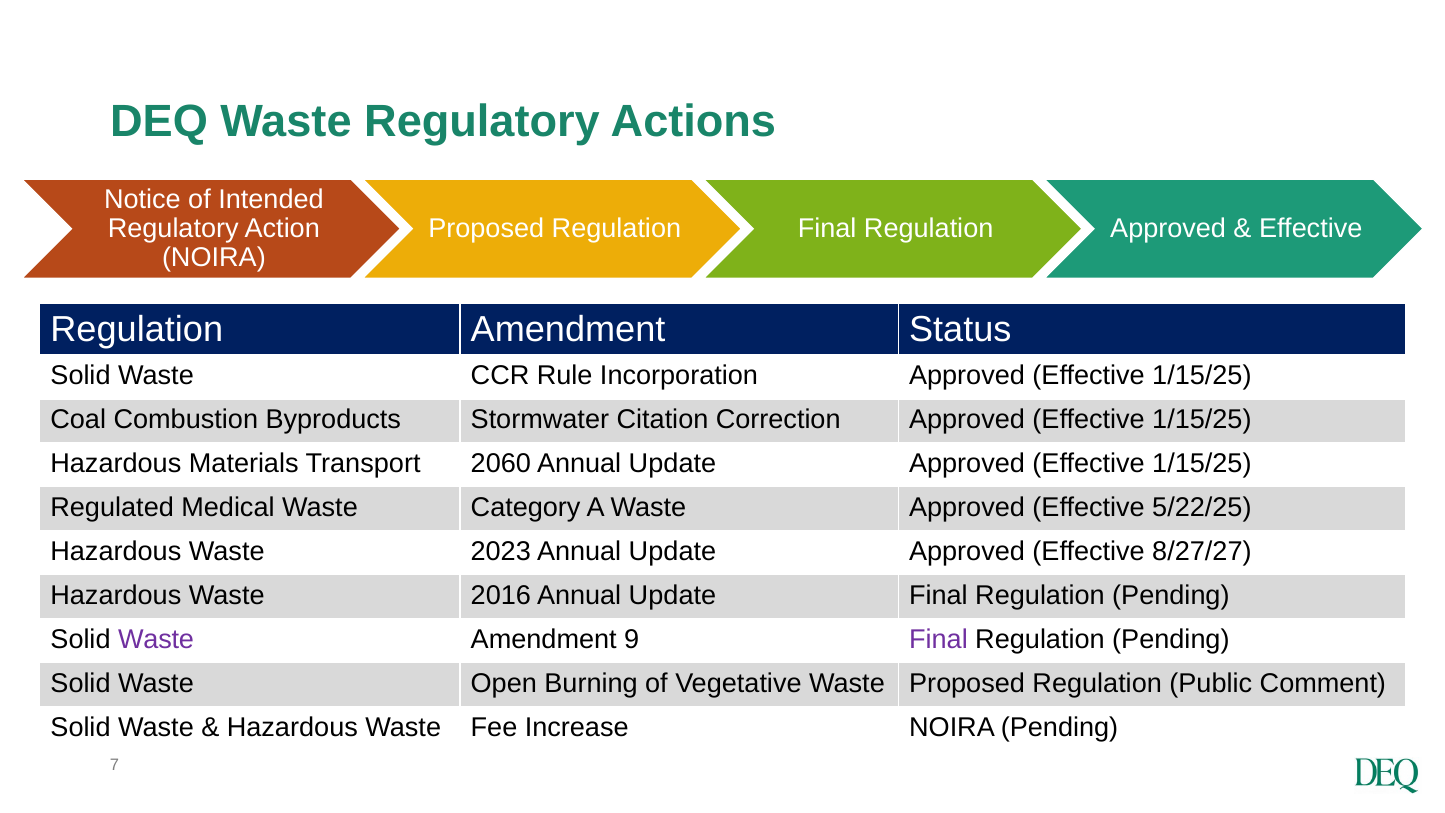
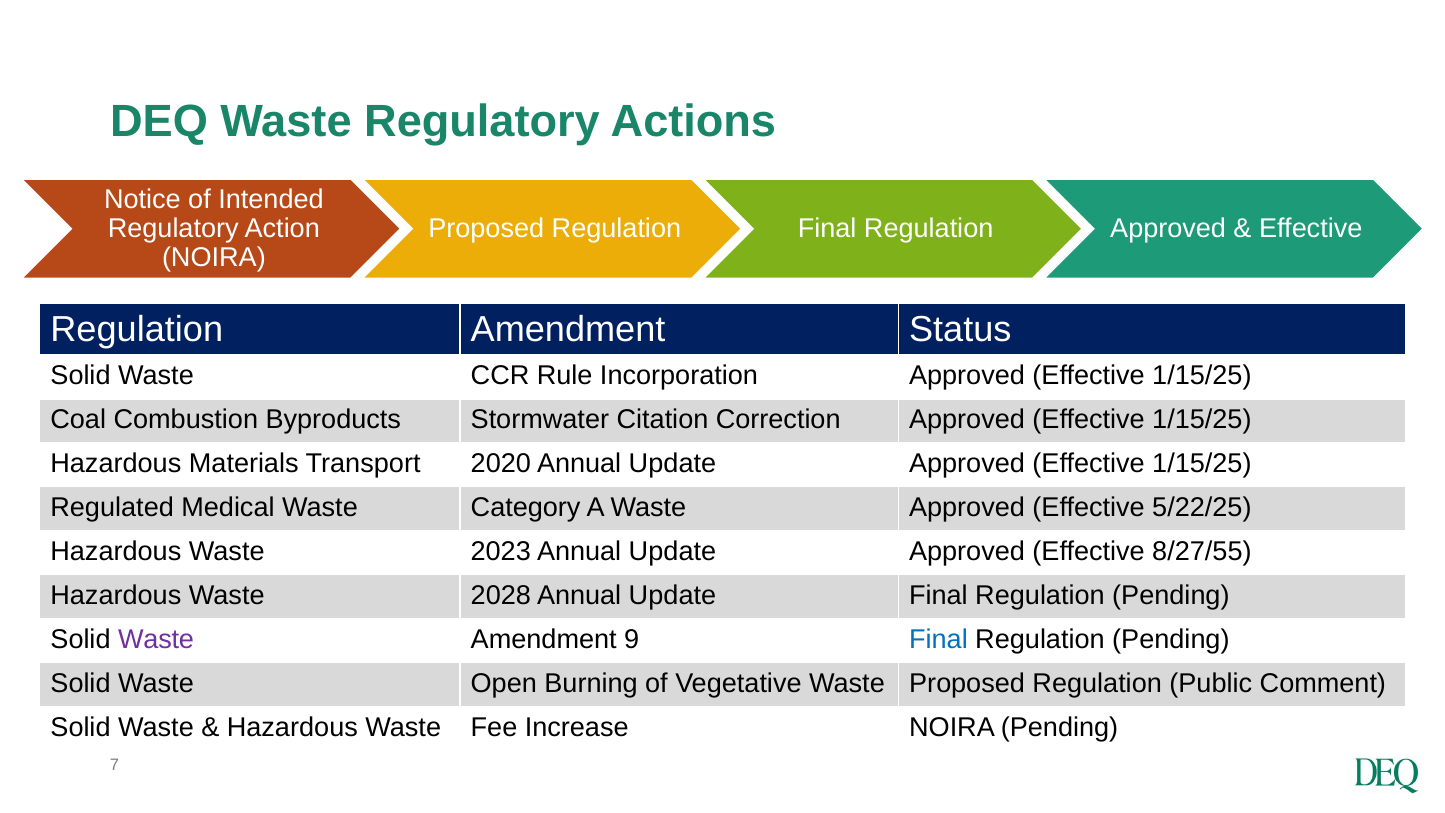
2060: 2060 -> 2020 (501, 464)
8/27/27: 8/27/27 -> 8/27/55 (1202, 552)
2016: 2016 -> 2028 (501, 596)
Final colour: purple -> blue (938, 640)
